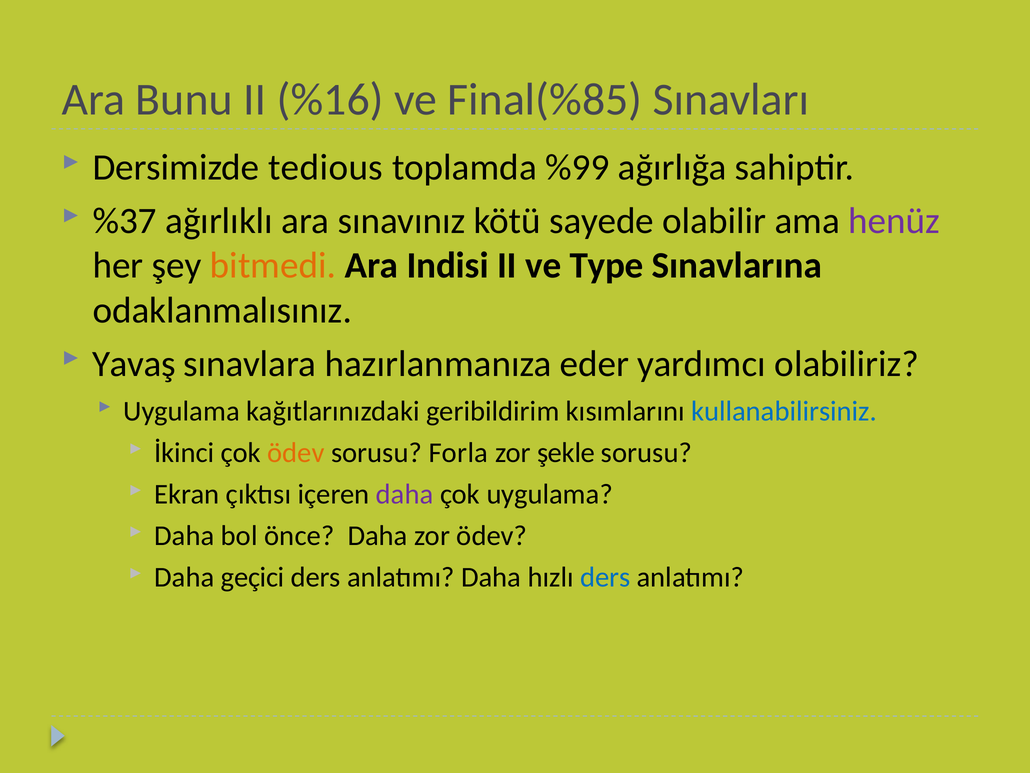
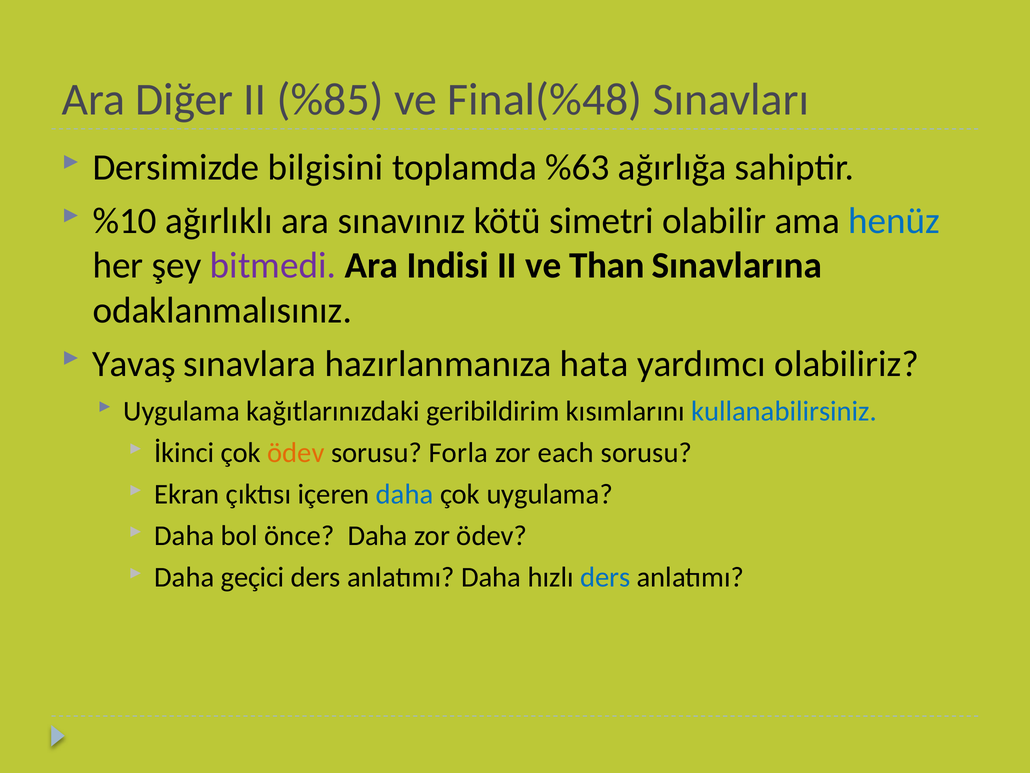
Bunu: Bunu -> Diğer (184, 99)
%16: %16 -> %85 (330, 99)
Final(%85: Final(%85 -> Final(%48 (545, 99)
tedious: tedious -> bilgisini (326, 167)
%99: %99 -> %63 (577, 167)
%37: %37 -> %10 (125, 221)
sayede: sayede -> simetri (602, 221)
henüz colour: purple -> blue (894, 221)
bitmedi colour: orange -> purple (273, 265)
Type: Type -> Than (607, 265)
eder: eder -> hata (594, 364)
şekle: şekle -> each (566, 453)
daha colour: purple -> blue (405, 494)
